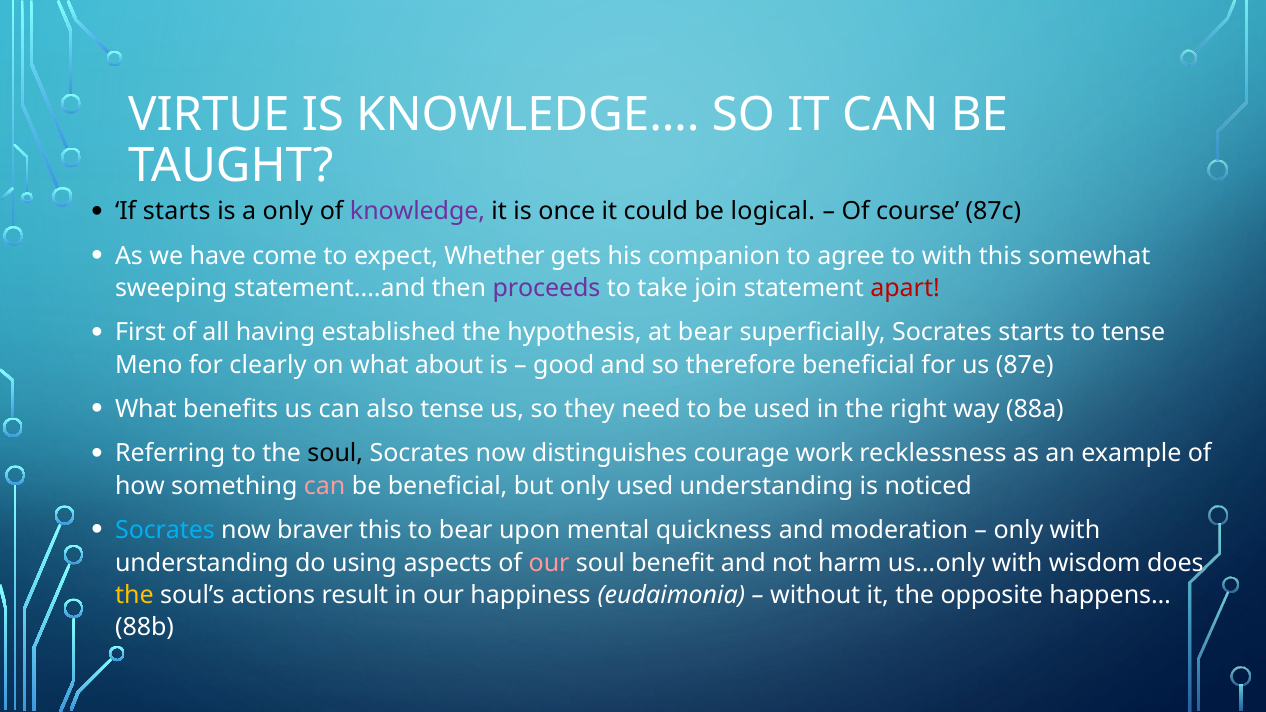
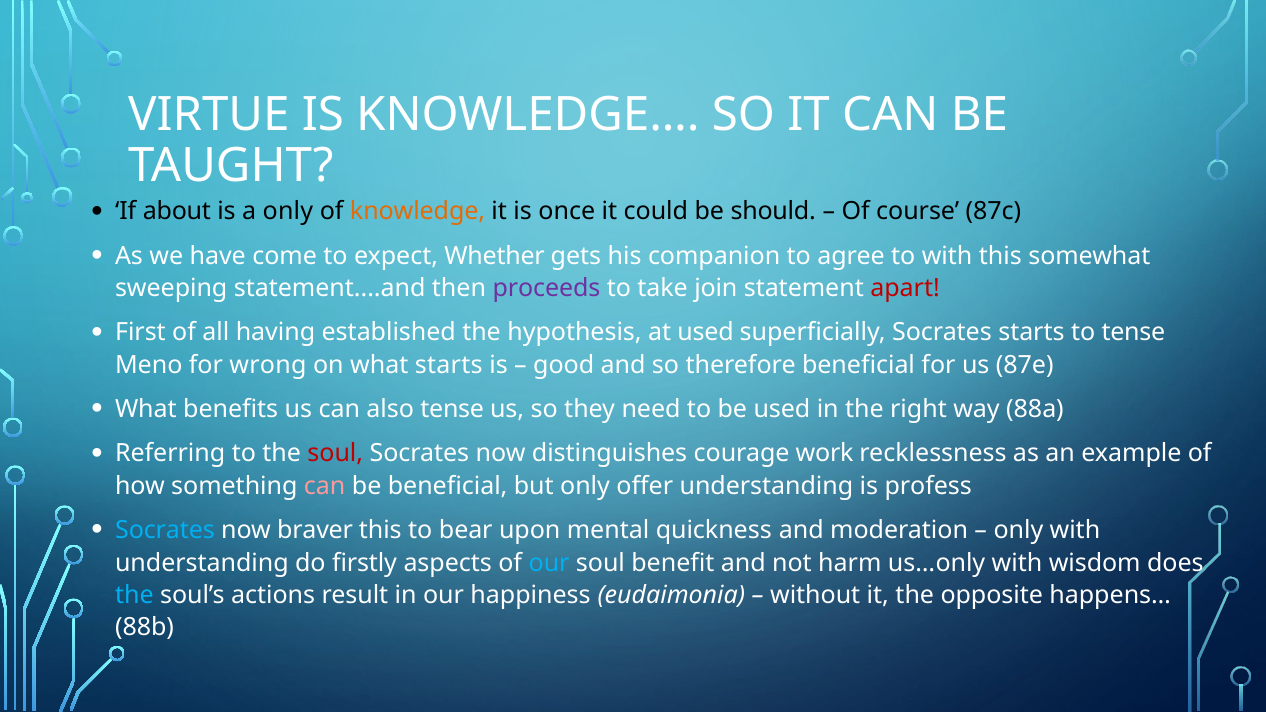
If starts: starts -> about (177, 212)
knowledge colour: purple -> orange (418, 212)
logical: logical -> should (773, 212)
at bear: bear -> used (706, 333)
clearly: clearly -> wrong (268, 365)
what about: about -> starts (449, 365)
soul colour: black -> red (335, 454)
only used: used -> offer (645, 486)
noticed: noticed -> profess (928, 486)
using: using -> firstly (364, 563)
our colour: pink -> light blue (549, 563)
the colour: yellow -> light blue (134, 595)
